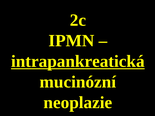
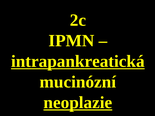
neoplazie underline: none -> present (78, 103)
